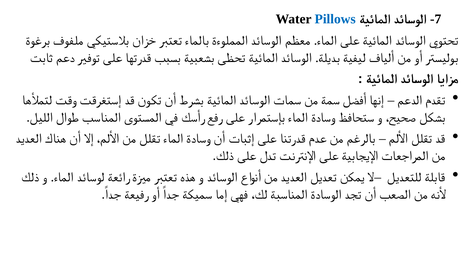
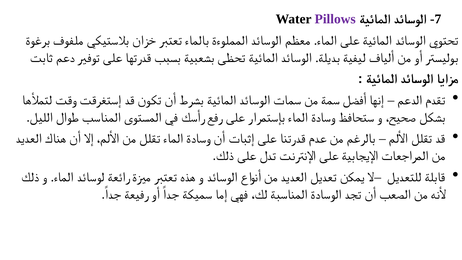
Pillows colour: blue -> purple (335, 19)
